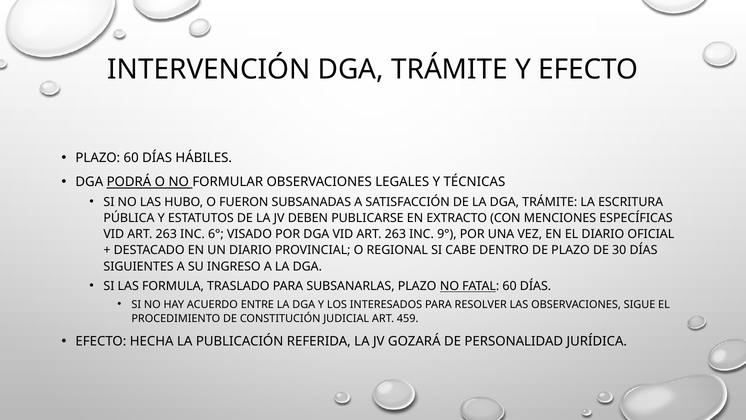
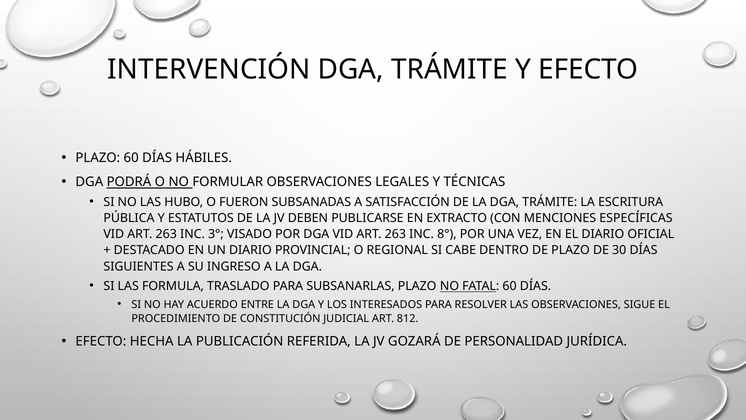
6°: 6° -> 3° (216, 234)
9°: 9° -> 8° (447, 234)
459: 459 -> 812 (408, 318)
